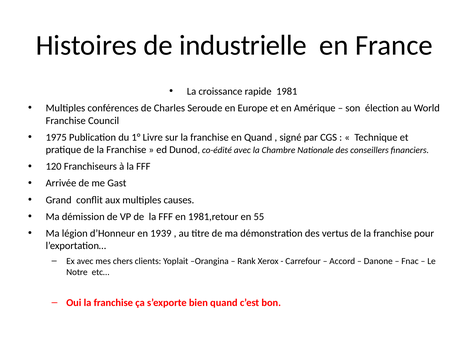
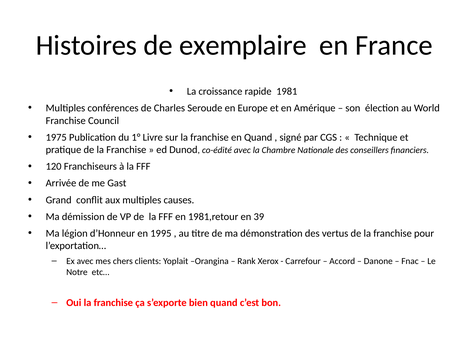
industrielle: industrielle -> exemplaire (243, 45)
55: 55 -> 39 (259, 216)
1939: 1939 -> 1995 (161, 233)
